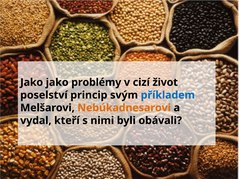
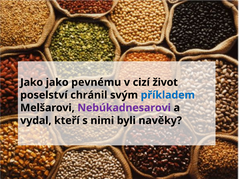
problémy: problémy -> pevnému (96, 82)
princip: princip -> chránil (89, 95)
Nebúkadnesarovi colour: orange -> purple (124, 108)
obávali: obávali -> navěky (160, 121)
